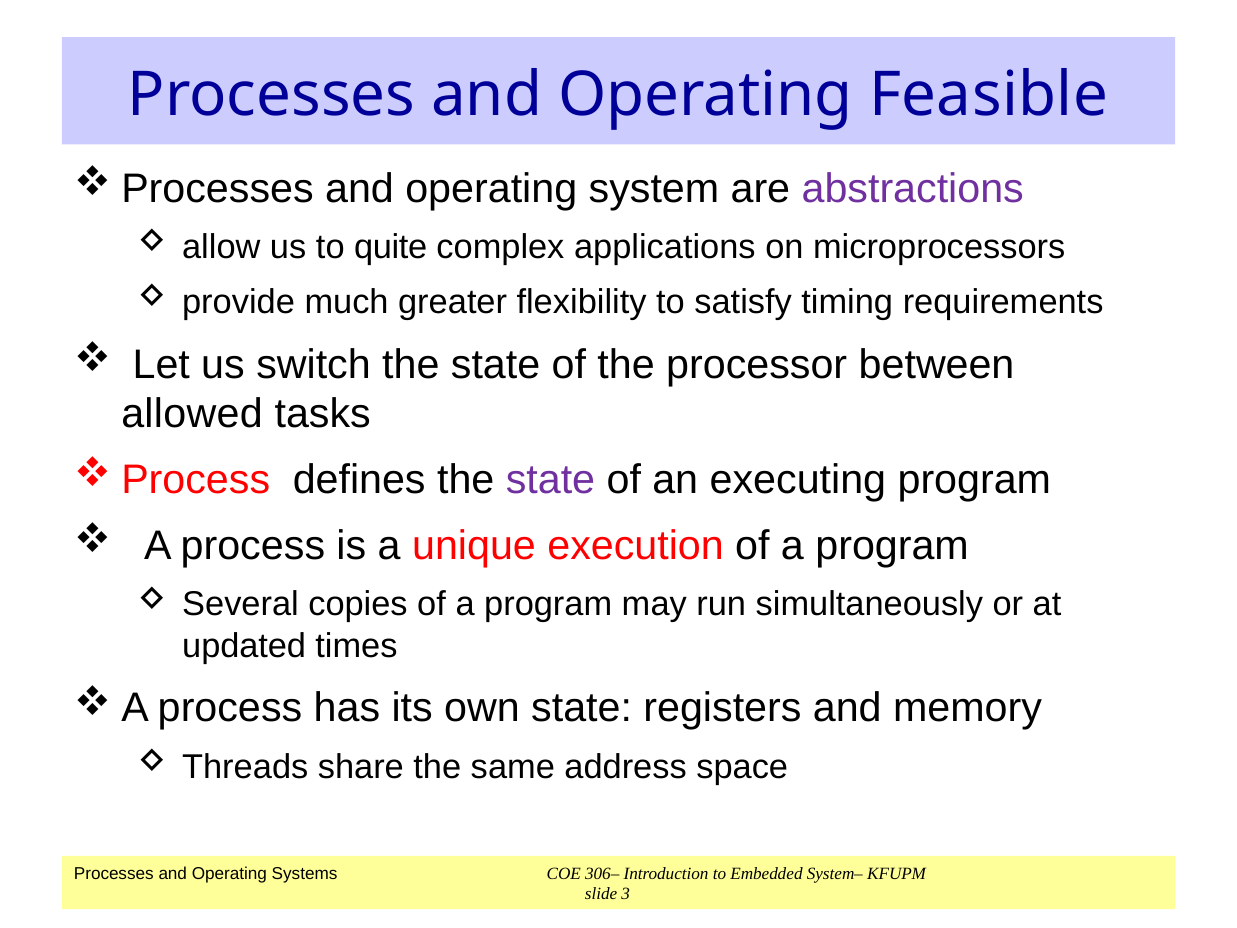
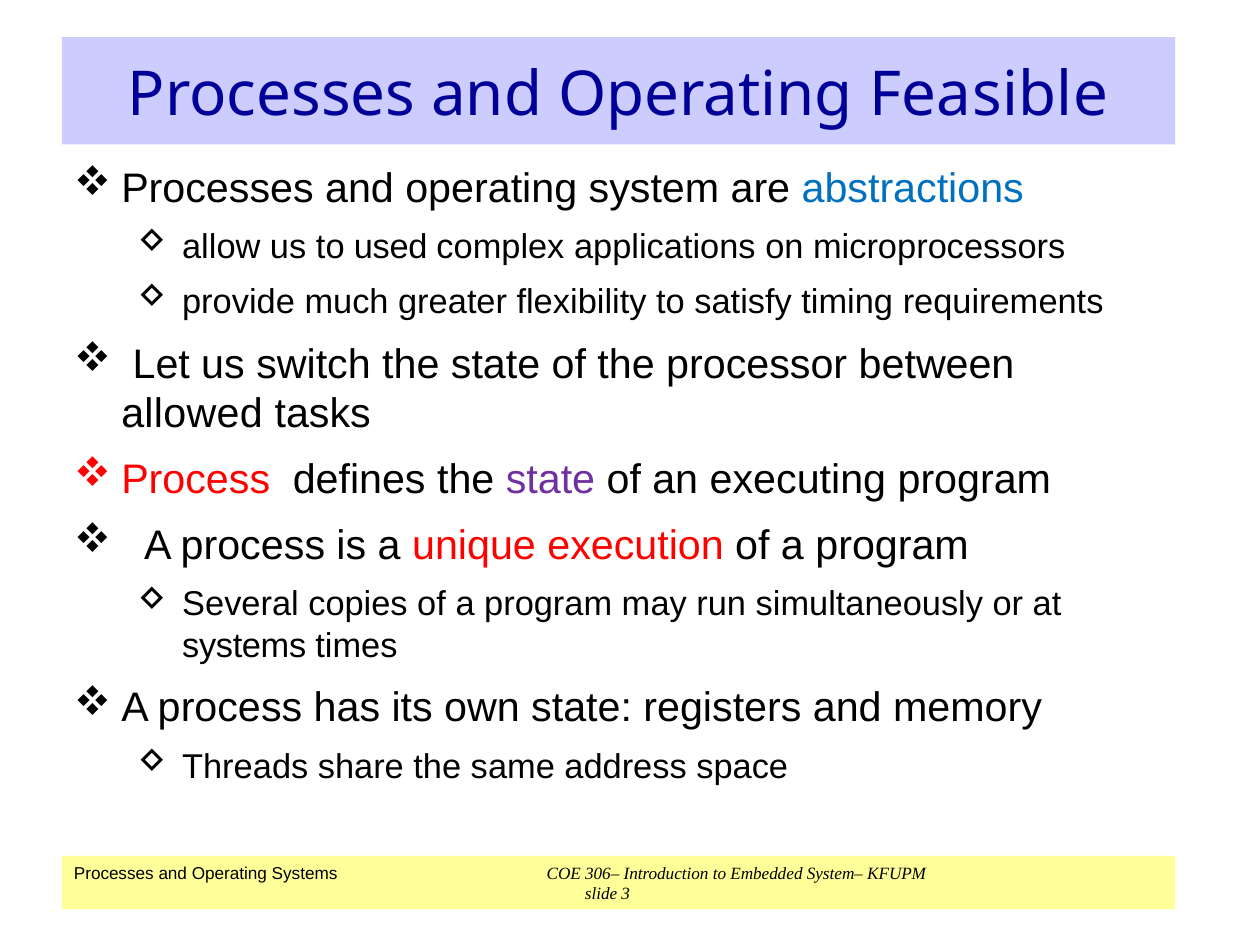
abstractions colour: purple -> blue (913, 188)
quite: quite -> used (391, 247)
updated: updated -> systems (244, 646)
